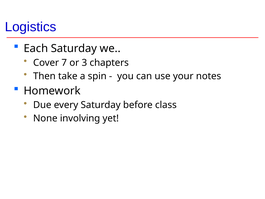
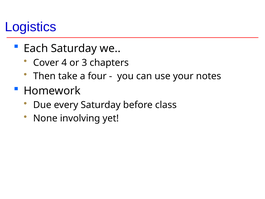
7: 7 -> 4 (64, 63)
spin: spin -> four (97, 76)
